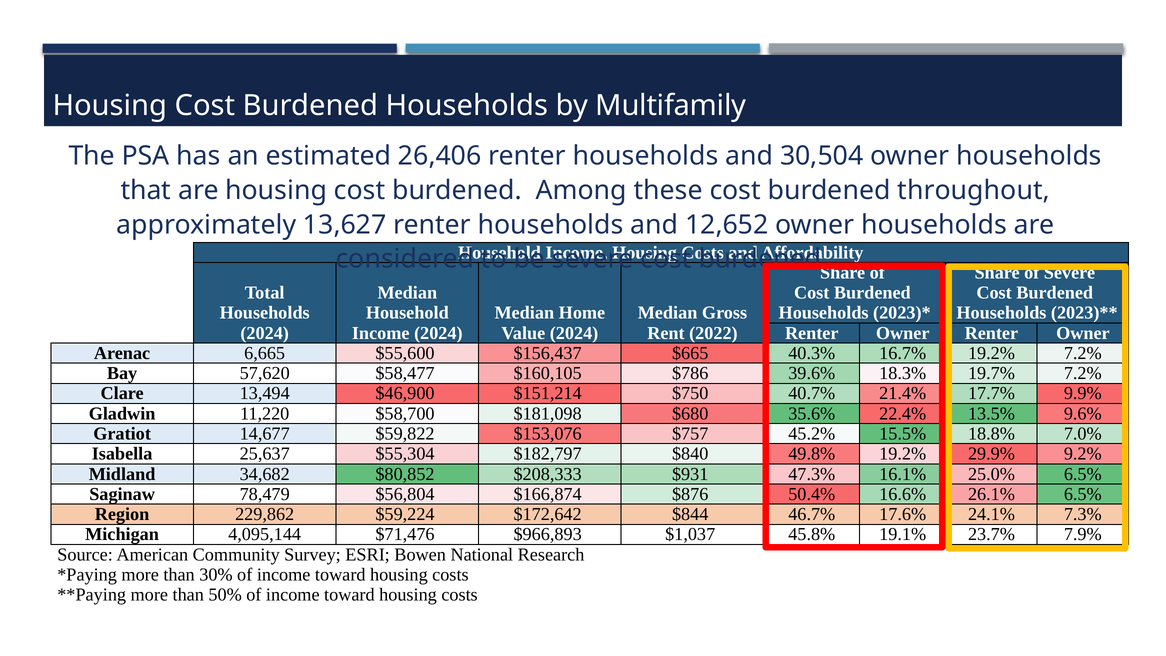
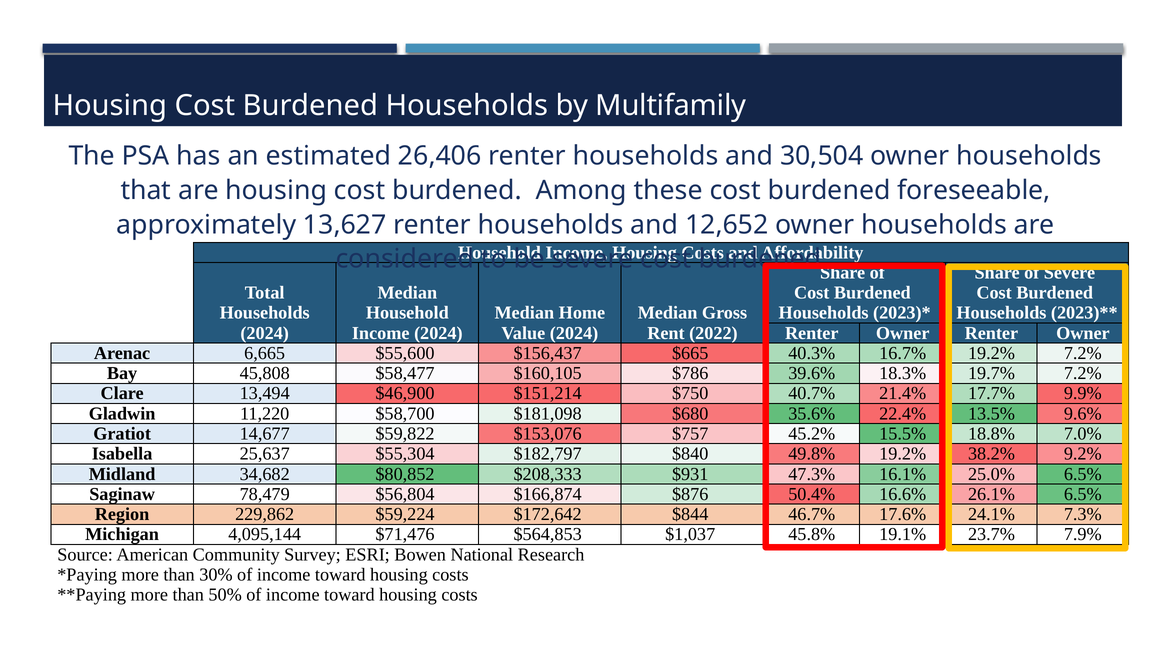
throughout: throughout -> foreseeable (974, 190)
57,620: 57,620 -> 45,808 (265, 373)
29.9%: 29.9% -> 38.2% (991, 454)
$966,893: $966,893 -> $564,853 (548, 534)
